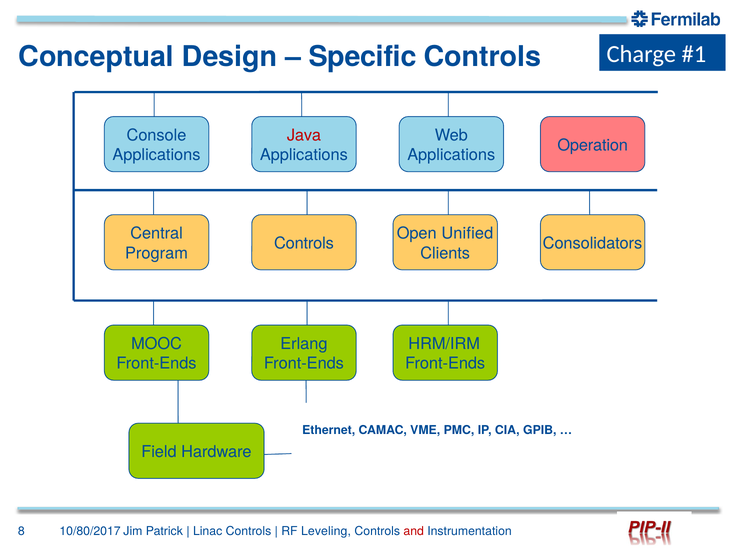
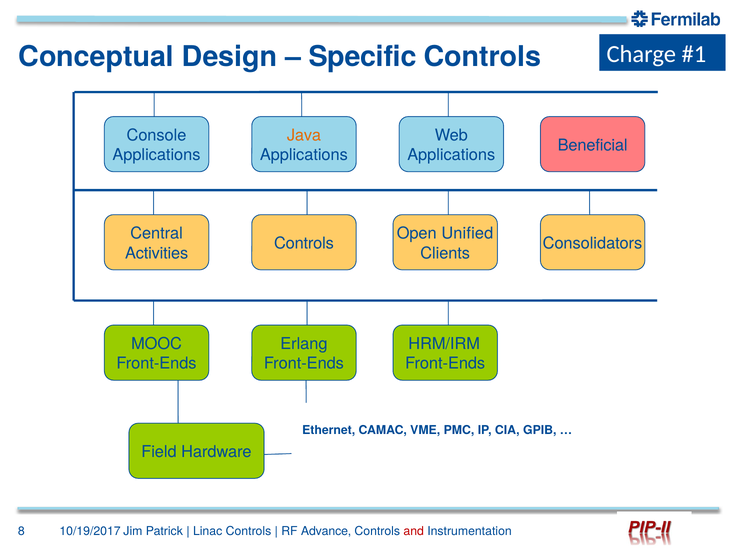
Java colour: red -> orange (304, 136)
Operation: Operation -> Beneficial (593, 145)
Program: Program -> Activities (157, 254)
10/80/2017: 10/80/2017 -> 10/19/2017 (90, 532)
Leveling: Leveling -> Advance (326, 532)
